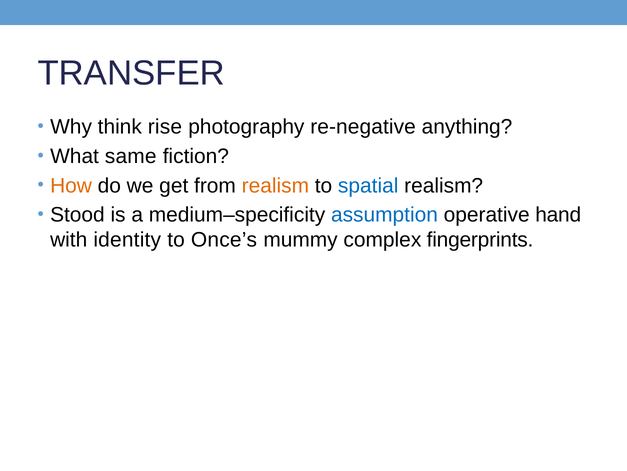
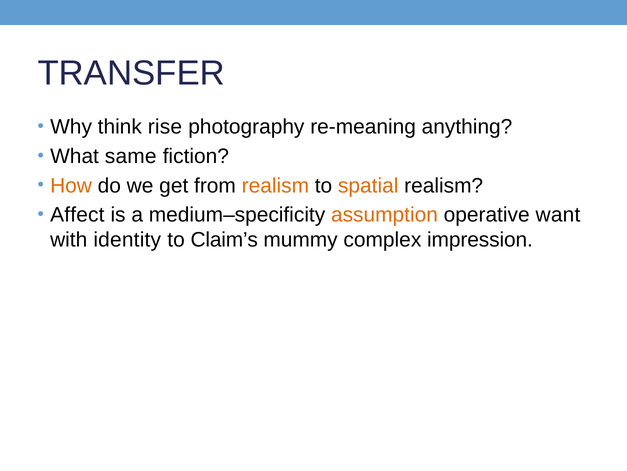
re-negative: re-negative -> re-meaning (363, 127)
spatial colour: blue -> orange (368, 185)
Stood: Stood -> Affect (77, 215)
assumption colour: blue -> orange (384, 215)
hand: hand -> want (558, 215)
Once’s: Once’s -> Claim’s (224, 240)
fingerprints: fingerprints -> impression (480, 240)
